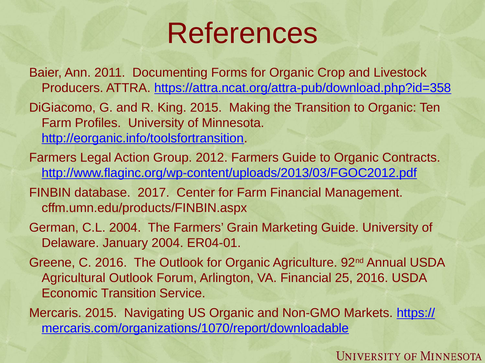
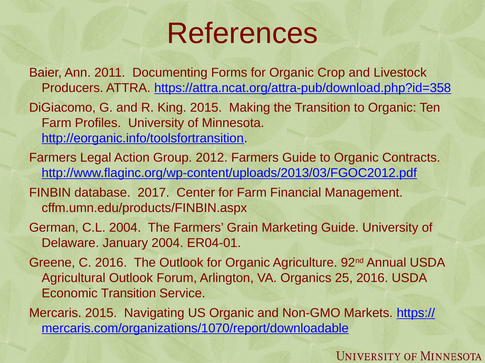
VA Financial: Financial -> Organics (306, 279)
